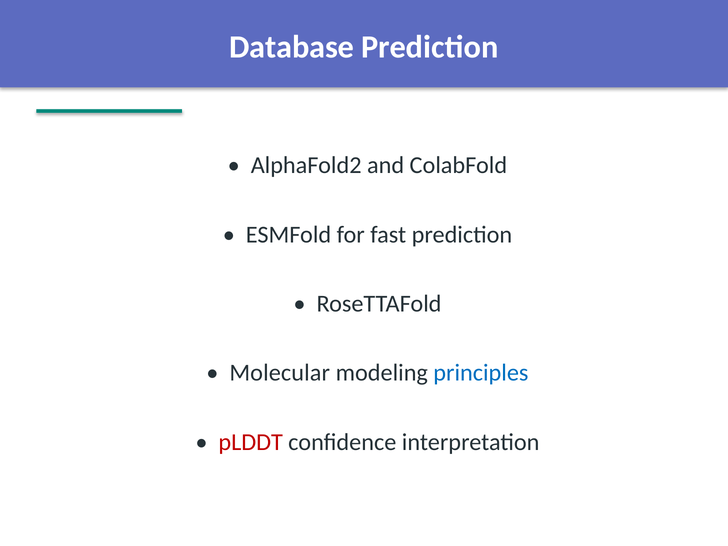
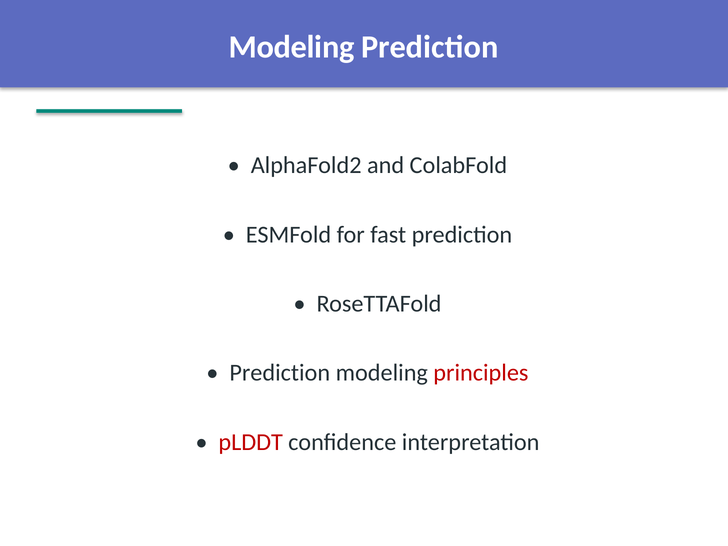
Database: Database -> Modeling (292, 47)
Molecular: Molecular -> Prediction (280, 373)
principles colour: blue -> red (481, 373)
